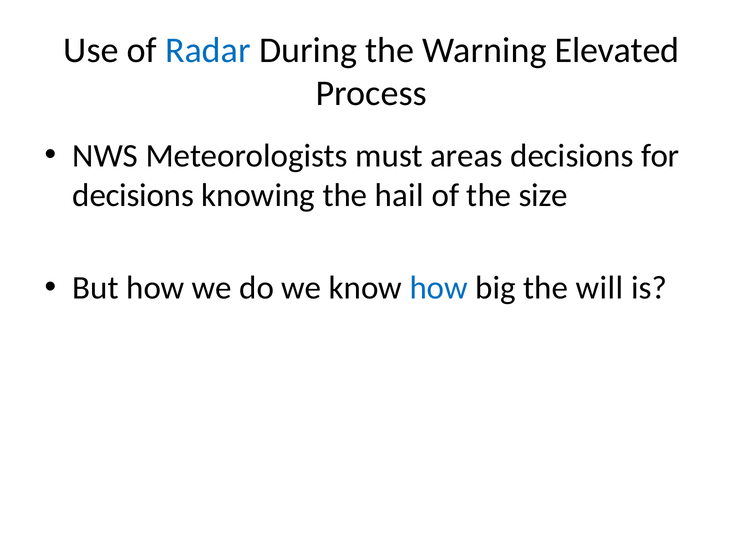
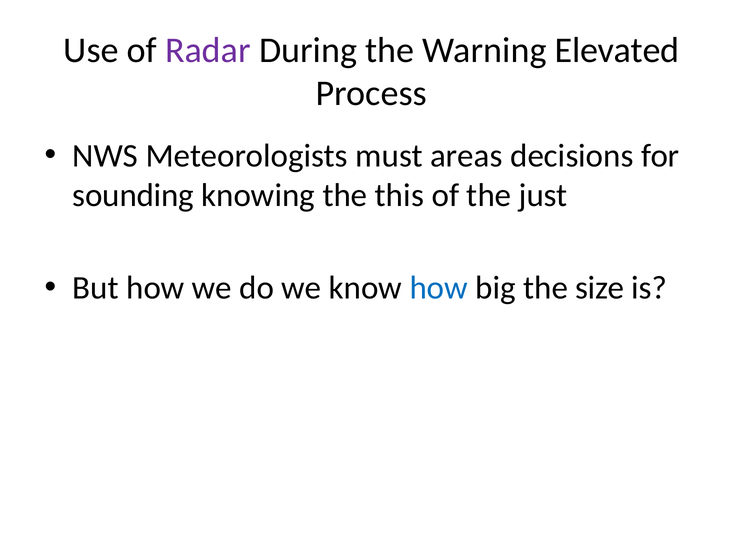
Radar colour: blue -> purple (208, 50)
decisions: decisions -> sounding (133, 196)
hail: hail -> this (399, 196)
size: size -> just (543, 196)
will: will -> size (600, 288)
